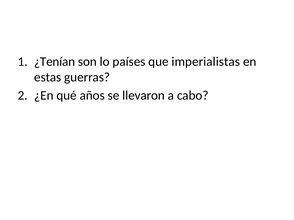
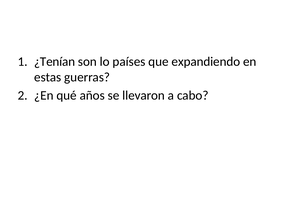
imperialistas: imperialistas -> expandiendo (206, 62)
